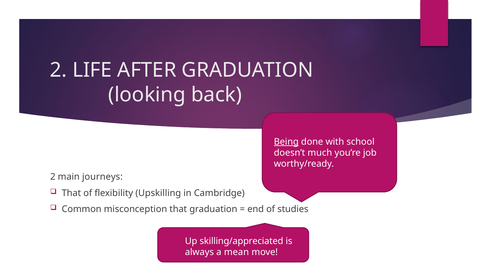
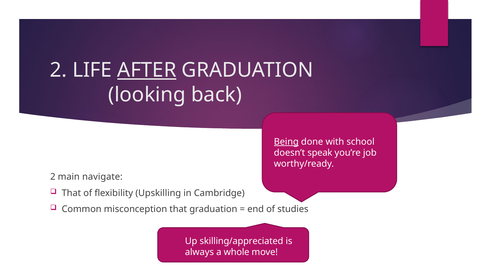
AFTER underline: none -> present (147, 70)
much: much -> speak (320, 153)
journeys: journeys -> navigate (102, 177)
mean: mean -> whole (237, 252)
